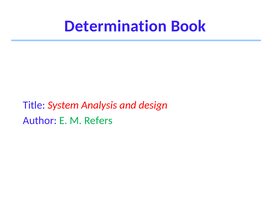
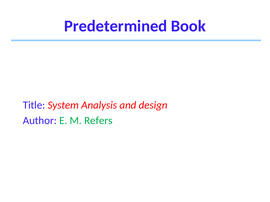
Determination: Determination -> Predetermined (116, 26)
